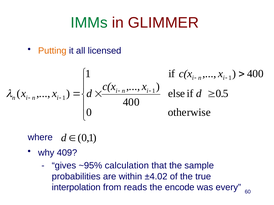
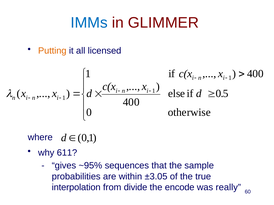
IMMs colour: green -> blue (89, 23)
409: 409 -> 611 (67, 153)
calculation: calculation -> sequences (127, 166)
±4.02: ±4.02 -> ±3.05 (156, 177)
reads: reads -> divide (136, 188)
every: every -> really (228, 188)
